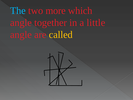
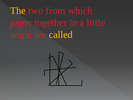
The colour: light blue -> yellow (18, 11)
more: more -> from (56, 11)
angle: angle -> paper (21, 23)
